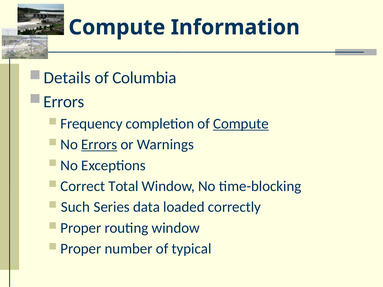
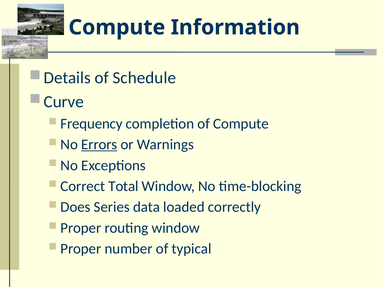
Columbia: Columbia -> Schedule (144, 78)
Errors: Errors -> Curve (64, 102)
Compute underline: present -> none (241, 124)
Such: Such -> Does (75, 207)
